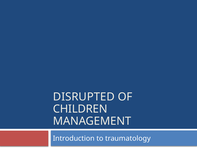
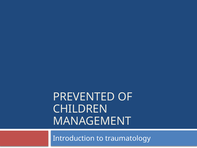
DISRUPTED: DISRUPTED -> PREVENTED (84, 97)
